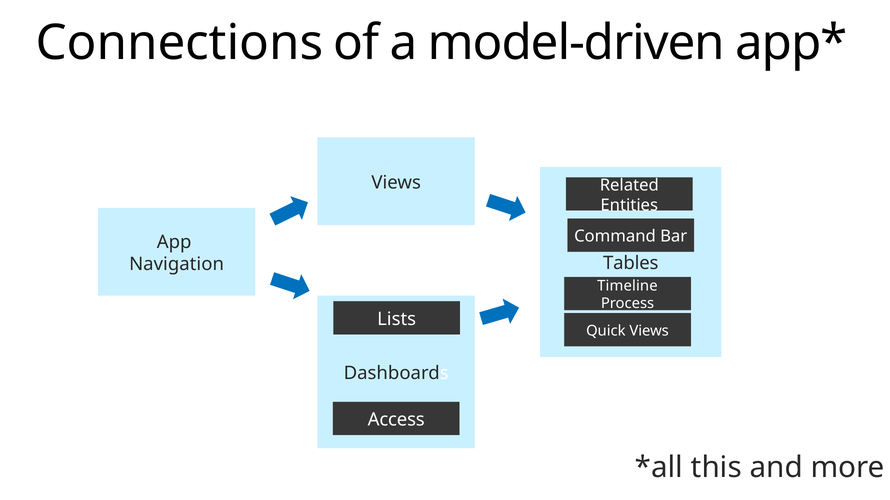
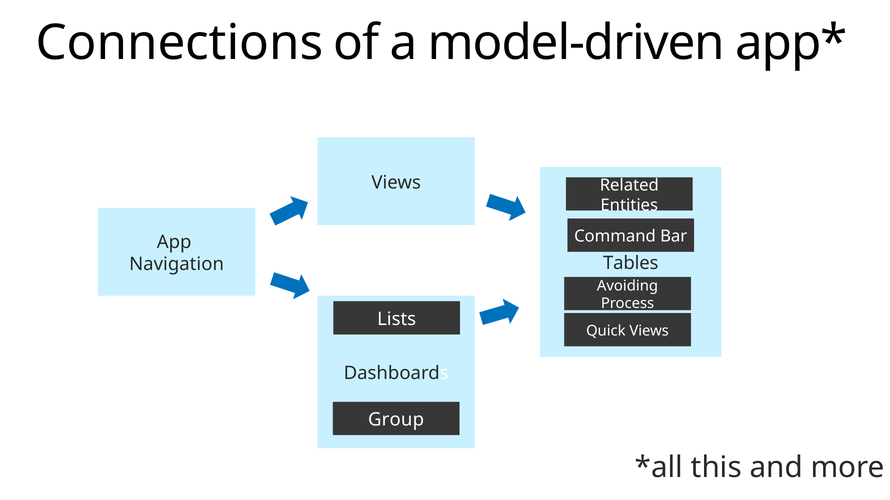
Timeline: Timeline -> Avoiding (627, 286)
Access: Access -> Group (396, 420)
